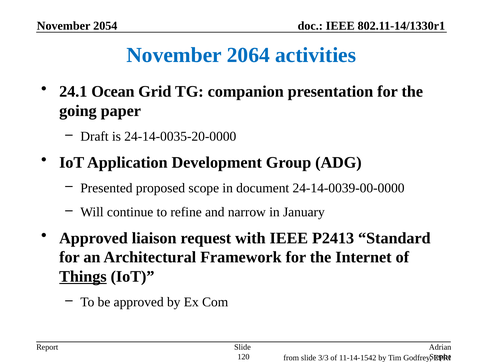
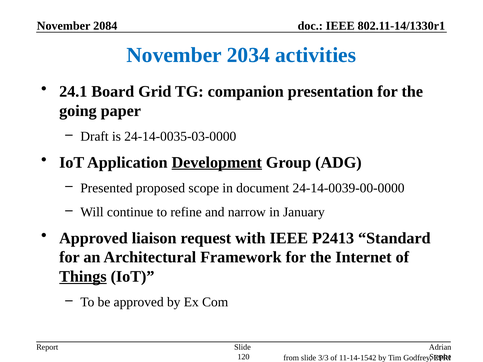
2054: 2054 -> 2084 (105, 26)
2064: 2064 -> 2034 (248, 55)
Ocean: Ocean -> Board (113, 92)
24-14-0035-20-0000: 24-14-0035-20-0000 -> 24-14-0035-03-0000 (180, 137)
Development underline: none -> present (217, 162)
